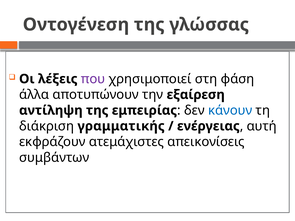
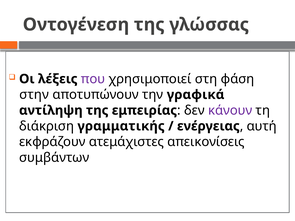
άλλα: άλλα -> στην (34, 95)
εξαίρεση: εξαίρεση -> γραφικά (196, 95)
κάνουν colour: blue -> purple (230, 110)
